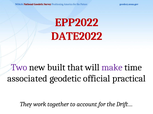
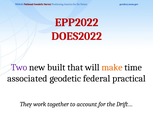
DATE2022: DATE2022 -> DOES2022 (77, 36)
make colour: purple -> orange (112, 68)
official: official -> federal (97, 79)
